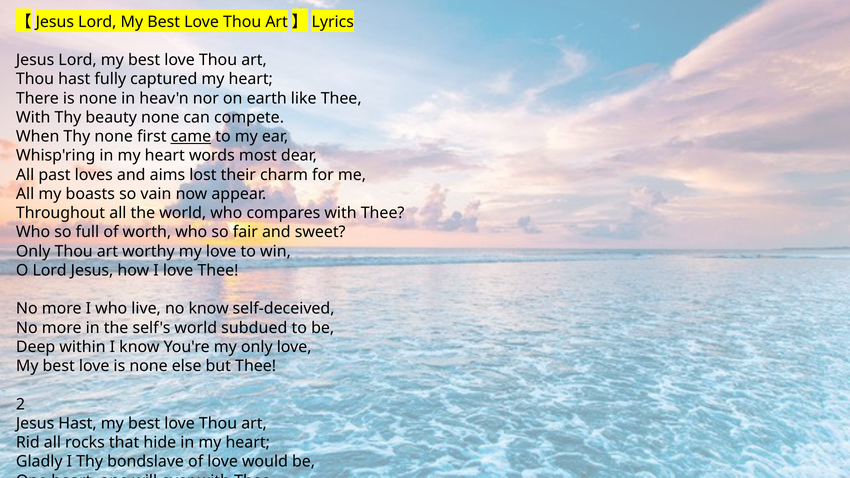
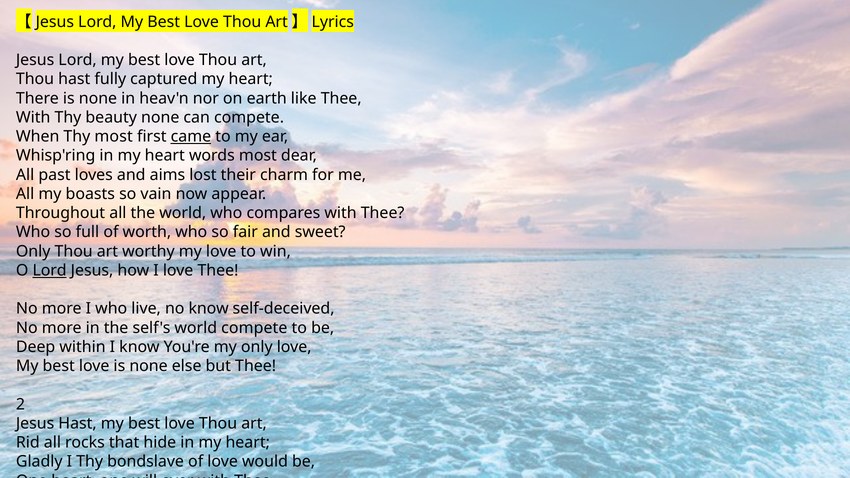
Thy none: none -> most (114, 137)
Lord underline: none -> present (50, 270)
world subdued: subdued -> compete (254, 328)
